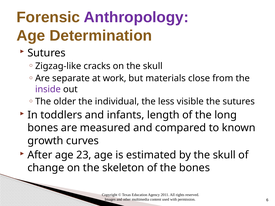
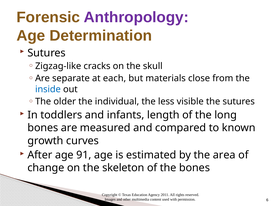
work: work -> each (115, 78)
inside colour: purple -> blue (48, 89)
23: 23 -> 91 (84, 155)
by the skull: skull -> area (224, 155)
